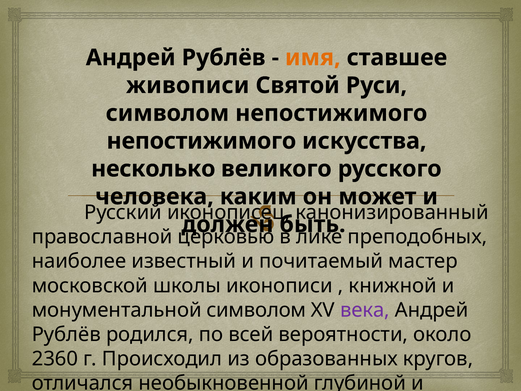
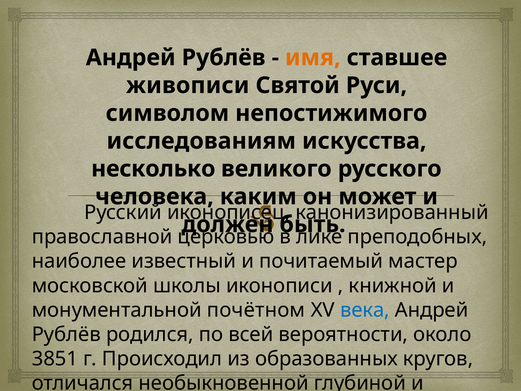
непостижимого: непостижимого -> исследованиям (201, 141)
монументальной символом: символом -> почётном (256, 310)
века colour: purple -> blue (365, 310)
2360: 2360 -> 3851 (55, 358)
